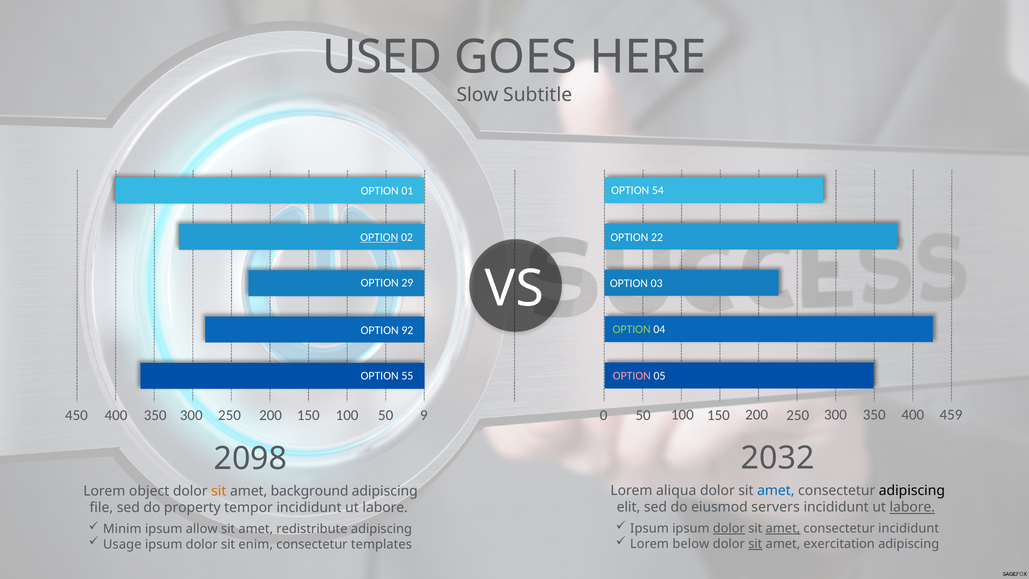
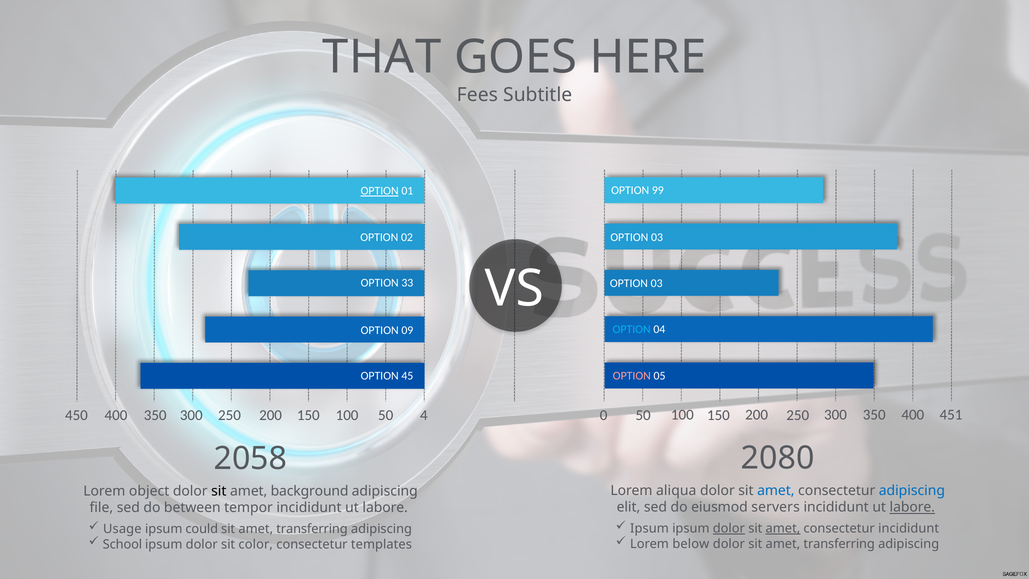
USED: USED -> THAT (382, 57)
Slow: Slow -> Fees (477, 95)
54: 54 -> 99 (658, 190)
OPTION underline: none -> present (380, 191)
OPTION underline: present -> none (379, 237)
22: 22 -> 03 (657, 237)
29: 29 -> 33 (407, 283)
OPTION colour: light green -> light blue (632, 329)
92: 92 -> 09 (407, 330)
55: 55 -> 45 (407, 376)
459: 459 -> 451 (951, 415)
9: 9 -> 4 (424, 415)
2032: 2032 -> 2080 (778, 458)
2098: 2098 -> 2058 (250, 458)
adipiscing colour: black -> blue (912, 490)
sit colour: orange -> black (219, 491)
property: property -> between (192, 508)
Minim: Minim -> Usage (122, 529)
allow: allow -> could (202, 529)
redistribute: redistribute -> transferring (312, 529)
sit underline: present -> none (755, 544)
exercitation: exercitation -> transferring (839, 544)
Usage: Usage -> School (122, 544)
enim: enim -> color (256, 544)
